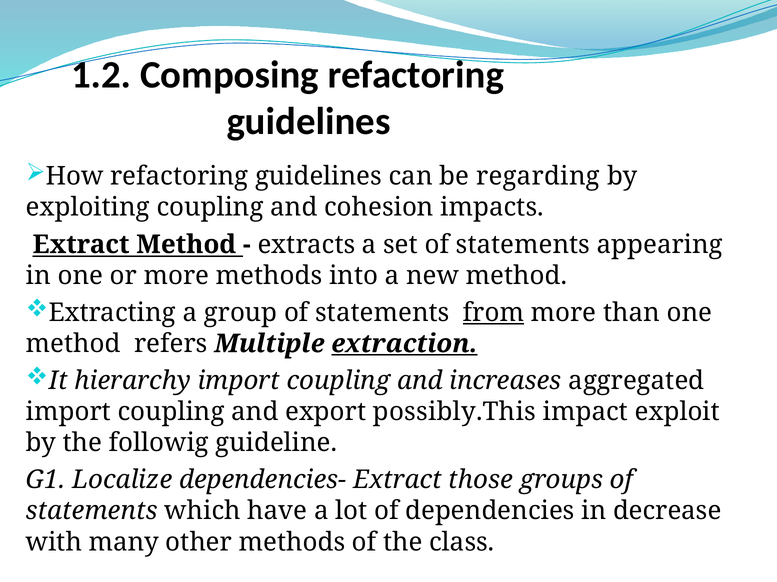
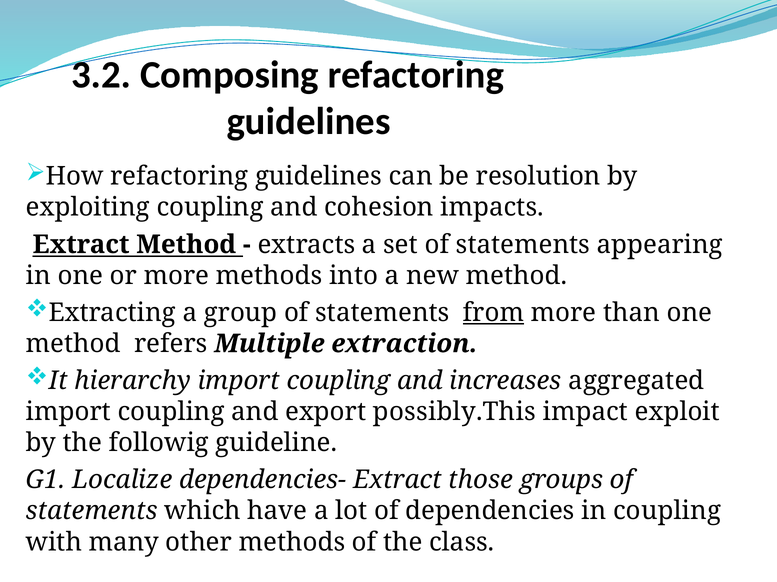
1.2: 1.2 -> 3.2 (101, 75)
regarding: regarding -> resolution (538, 177)
extraction underline: present -> none (404, 344)
in decrease: decrease -> coupling (667, 512)
